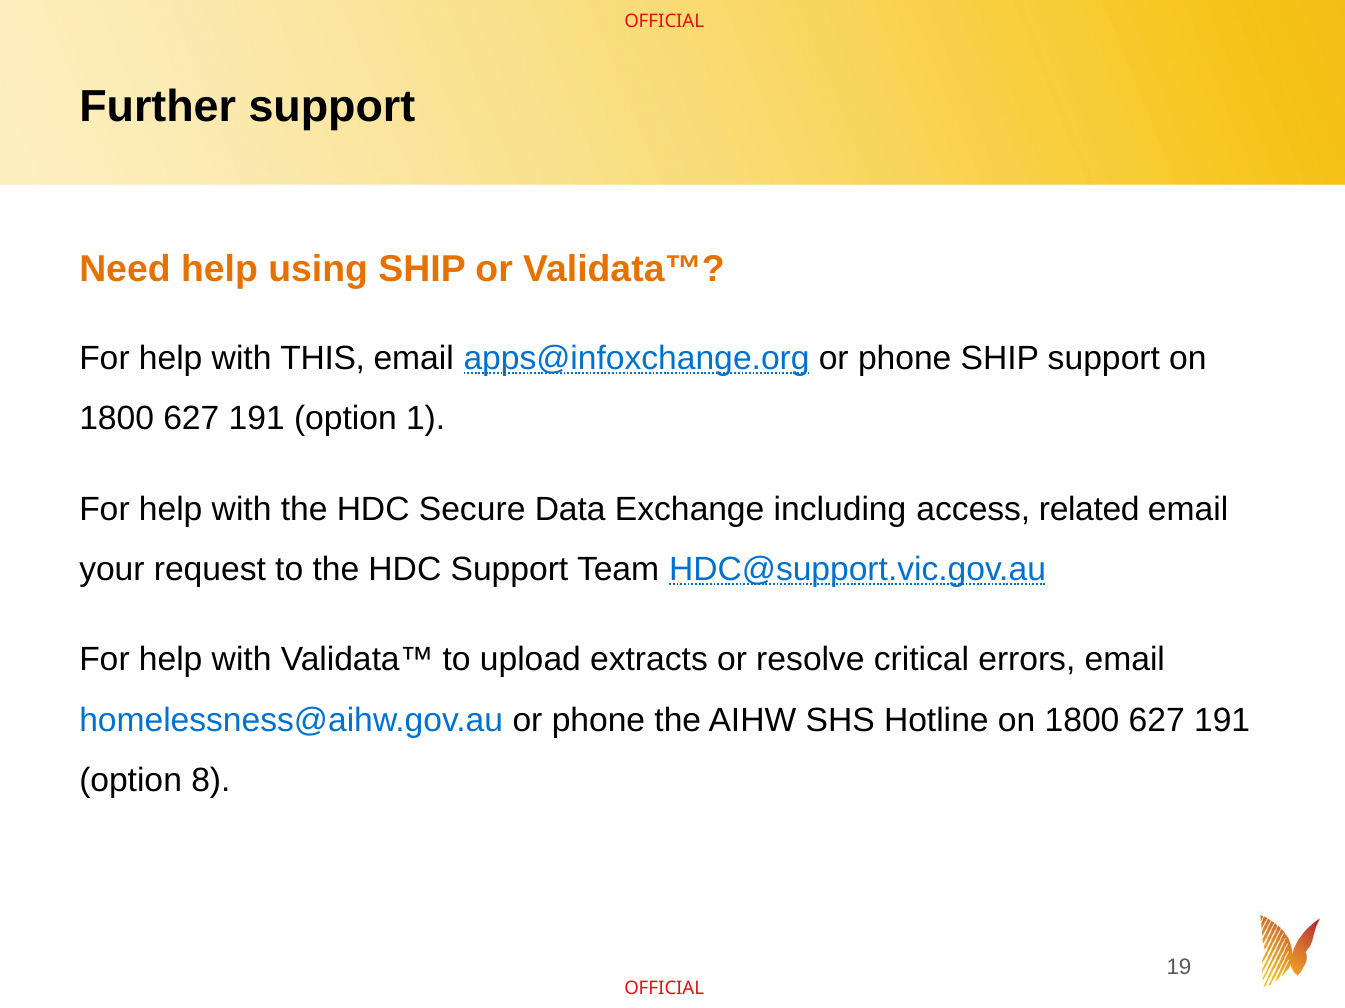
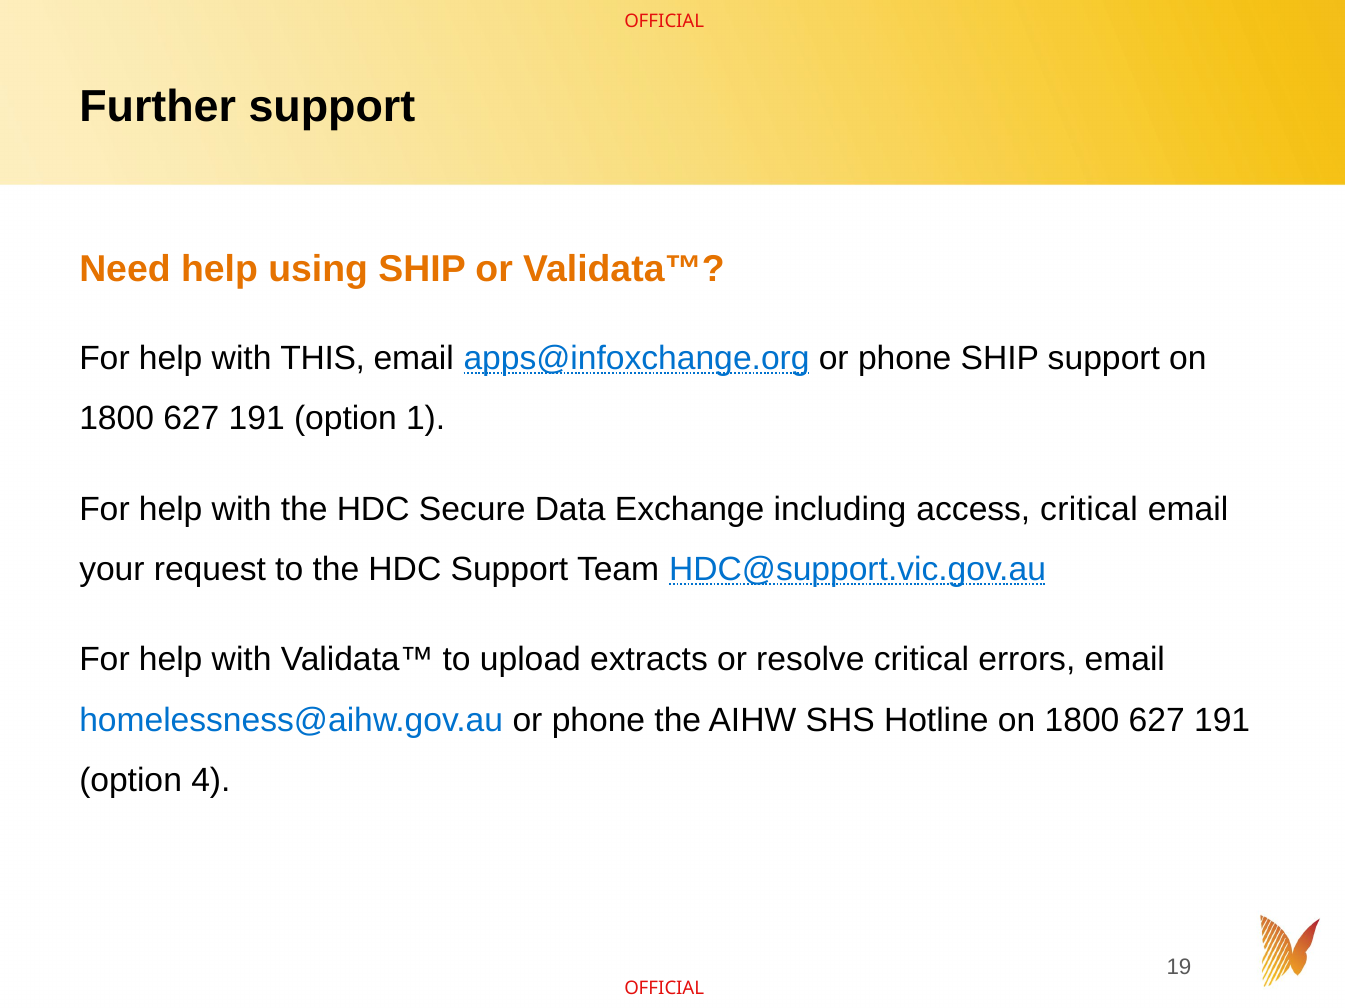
access related: related -> critical (1089, 509)
8: 8 -> 4 (211, 781)
